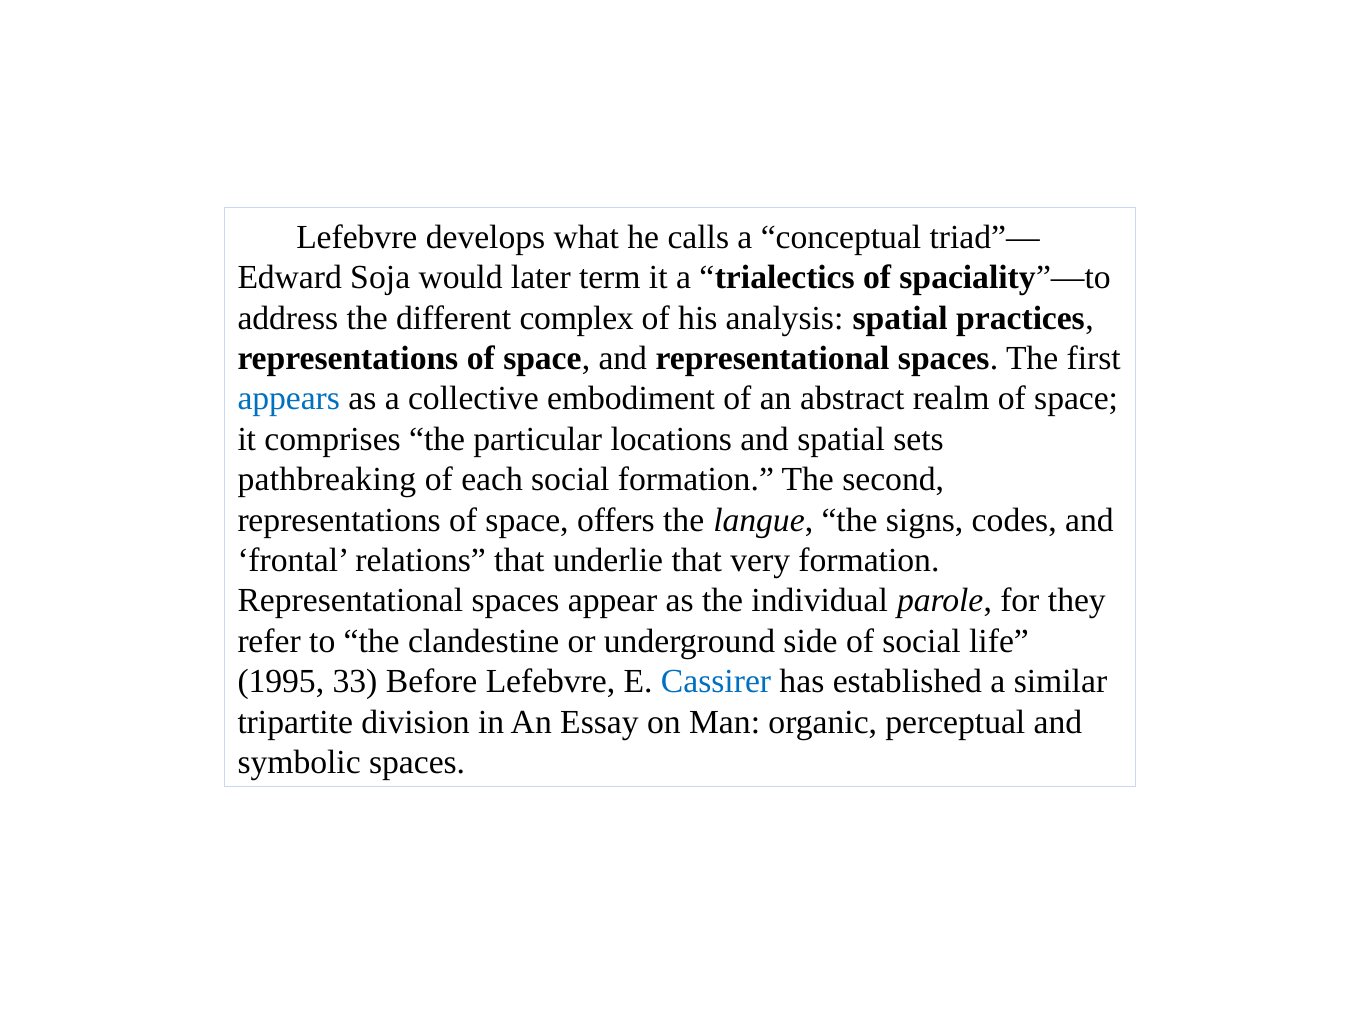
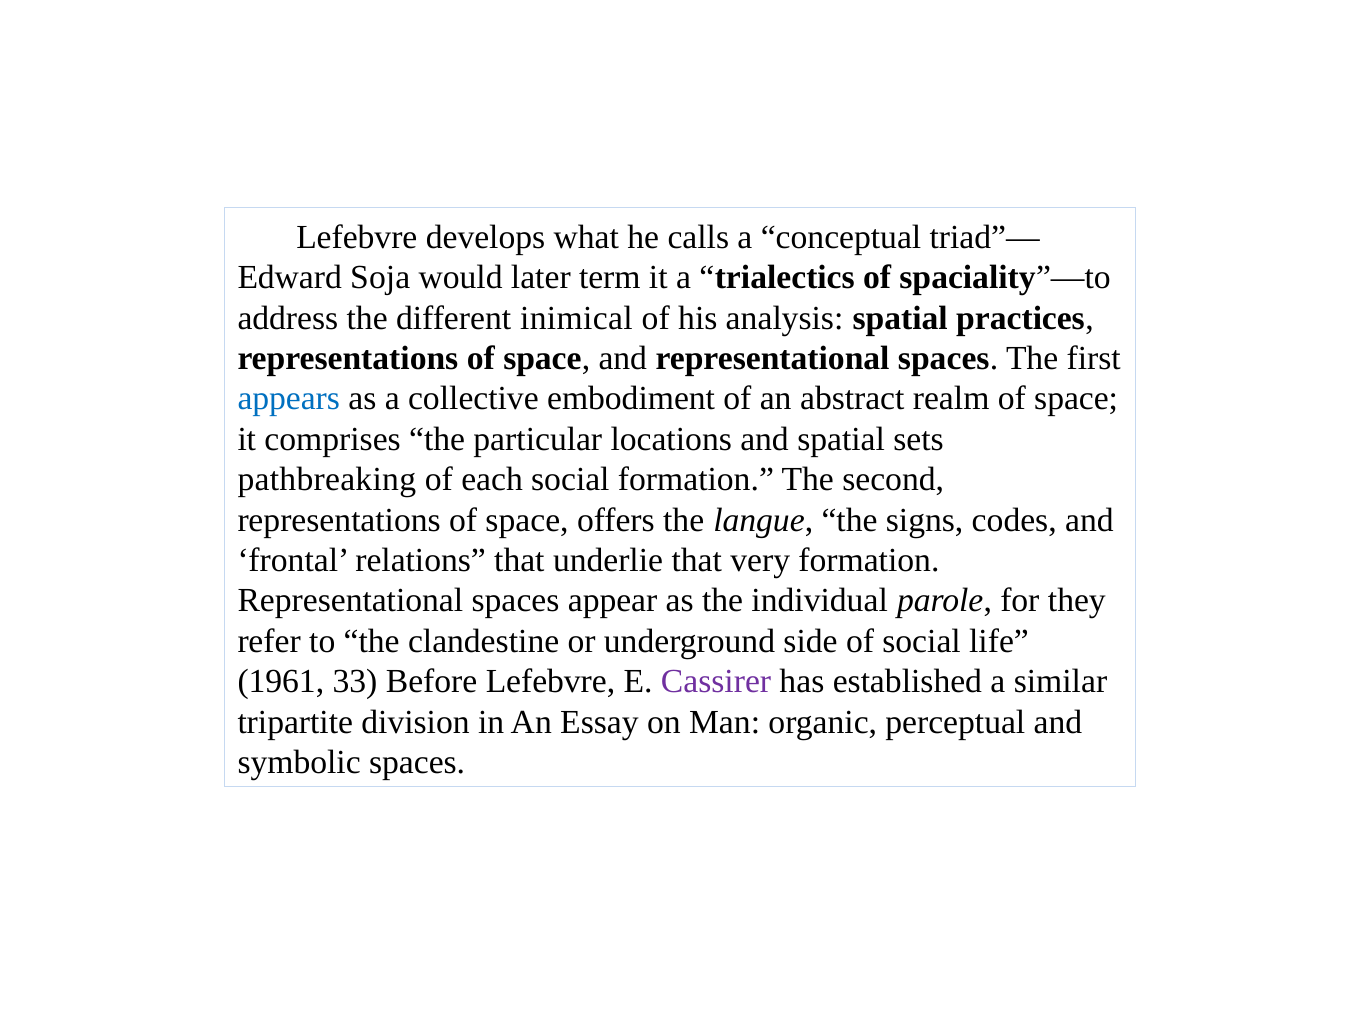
complex: complex -> inimical (576, 318)
1995: 1995 -> 1961 (281, 681)
Cassirer colour: blue -> purple (716, 681)
